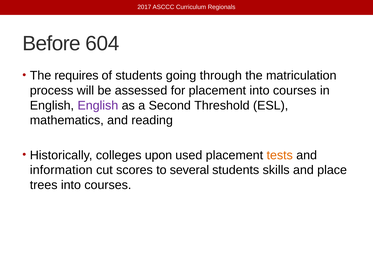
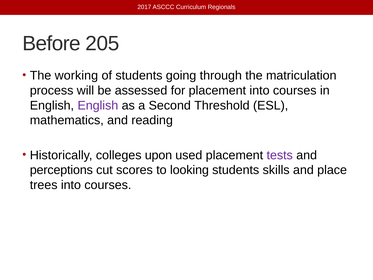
604: 604 -> 205 (102, 43)
requires: requires -> working (76, 75)
tests colour: orange -> purple (280, 155)
information: information -> perceptions (61, 170)
several: several -> looking (189, 170)
